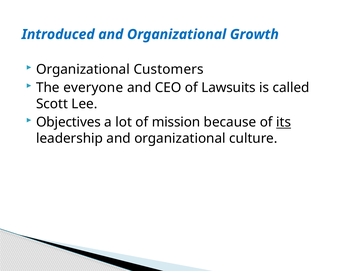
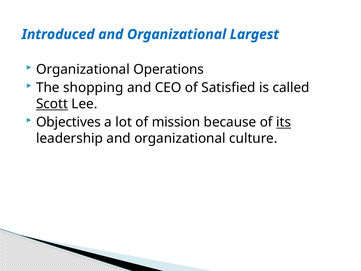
Growth: Growth -> Largest (254, 34)
Customers: Customers -> Operations (169, 69)
everyone: everyone -> shopping (93, 88)
Lawsuits: Lawsuits -> Satisfied (228, 88)
Scott underline: none -> present (52, 104)
